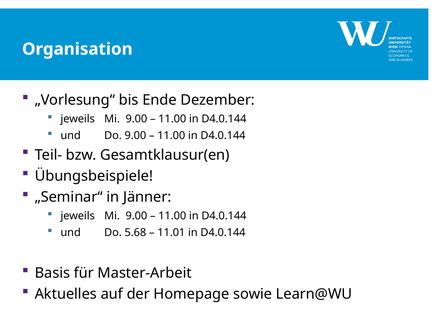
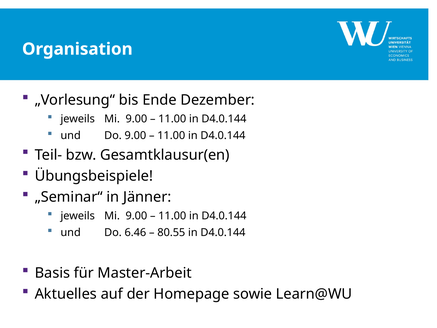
5.68: 5.68 -> 6.46 (135, 232)
11.01: 11.01 -> 80.55 (171, 232)
